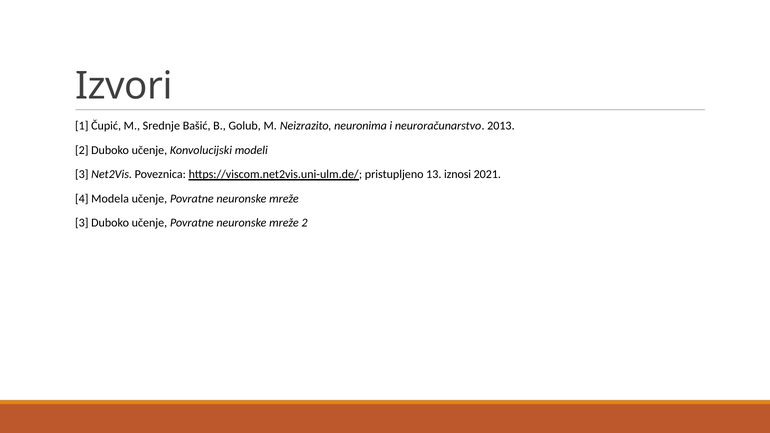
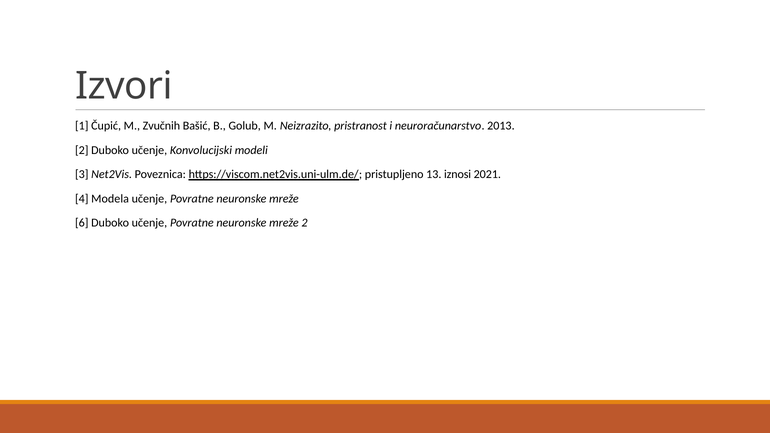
Srednje: Srednje -> Zvučnih (161, 126)
neuronima: neuronima -> pristranost (360, 126)
3: 3 -> 6 (82, 223)
